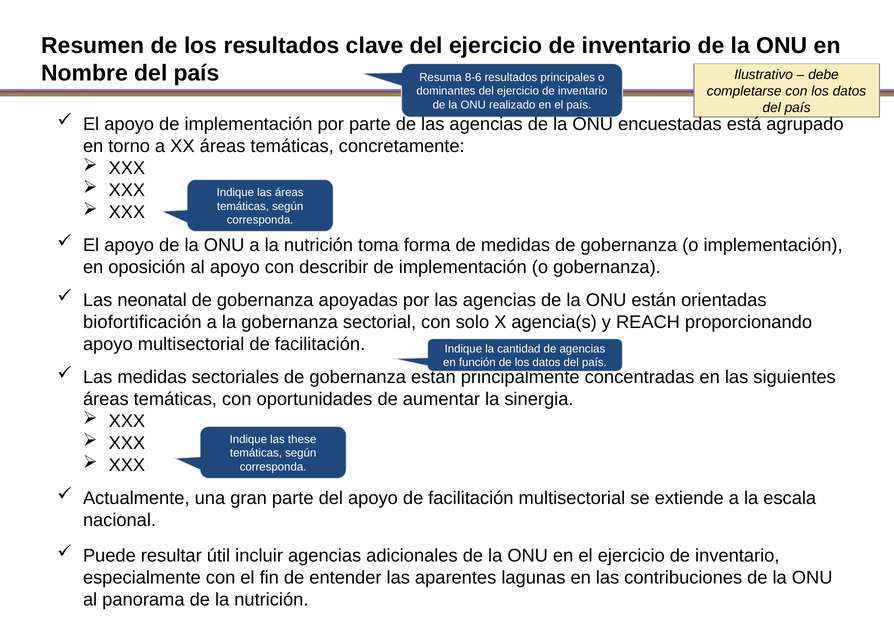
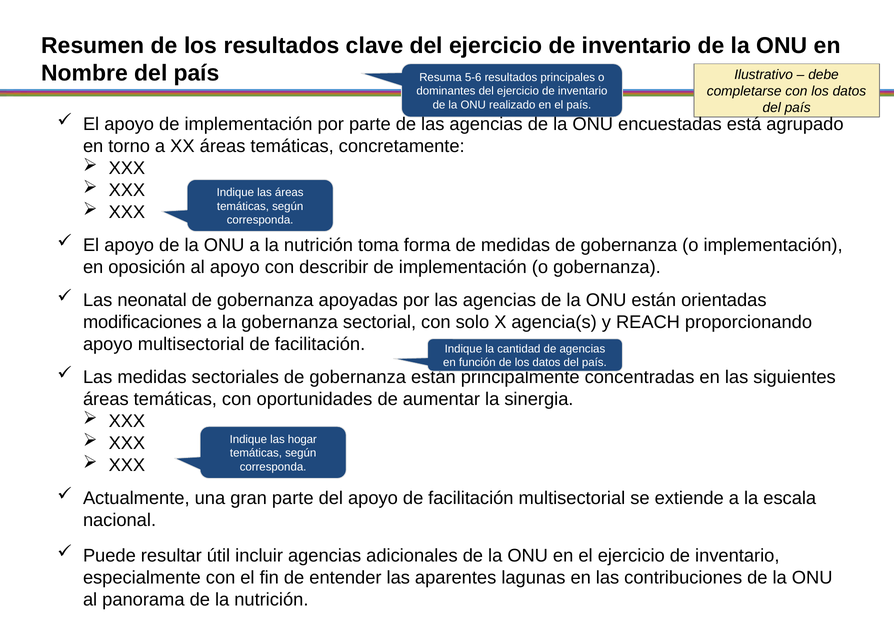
8-6: 8-6 -> 5-6 (473, 77)
biofortificación: biofortificación -> modificaciones (142, 322)
these: these -> hogar (302, 439)
